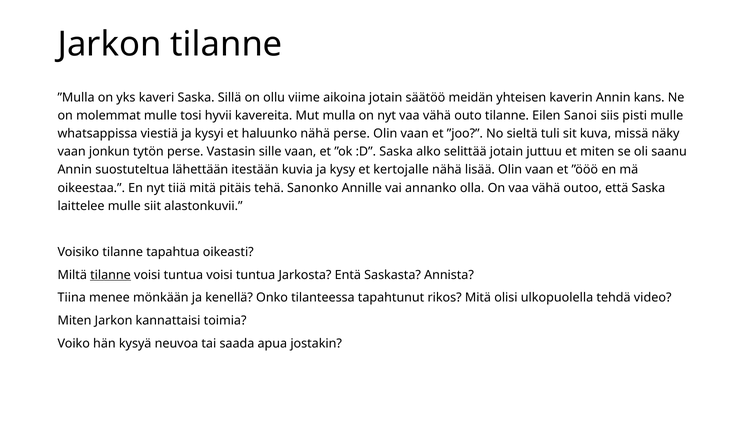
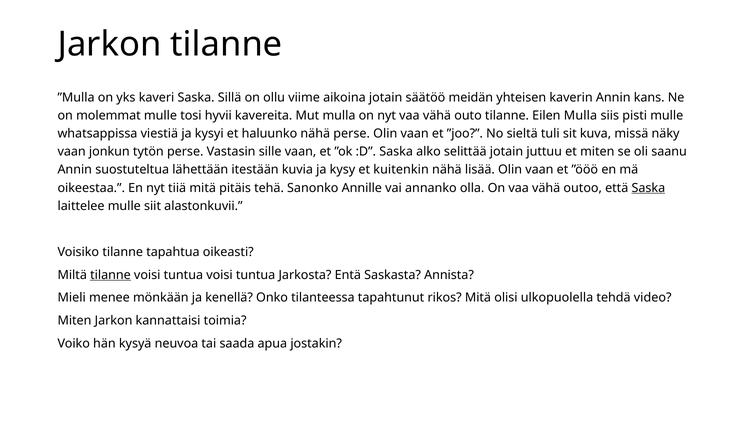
Eilen Sanoi: Sanoi -> Mulla (580, 115)
kertojalle: kertojalle -> kuitenkin (401, 170)
Saska underline: none -> present (648, 188)
Tiina: Tiina -> Mieli (72, 298)
